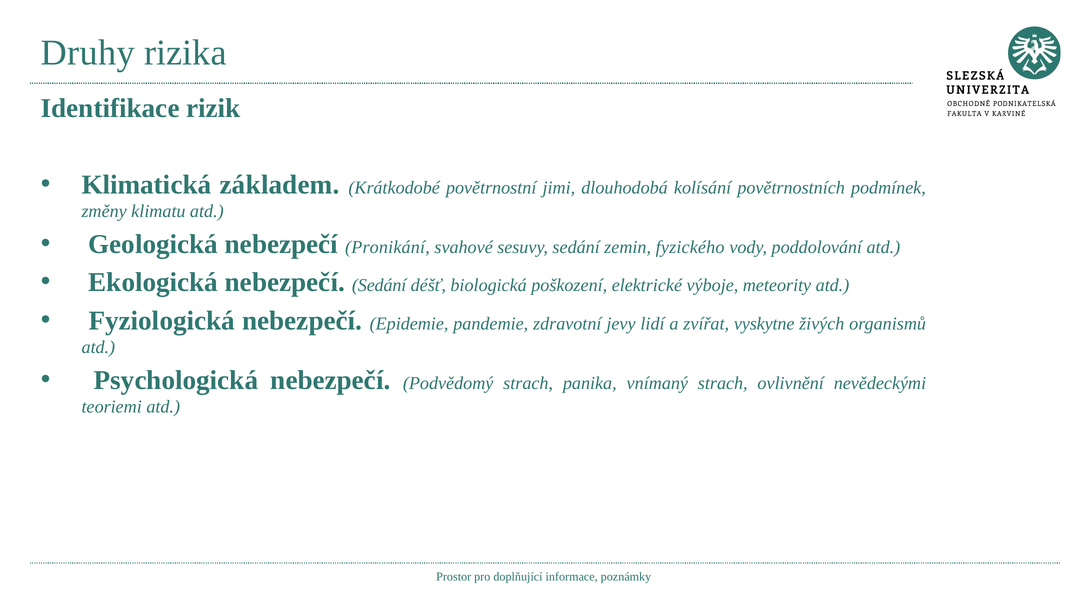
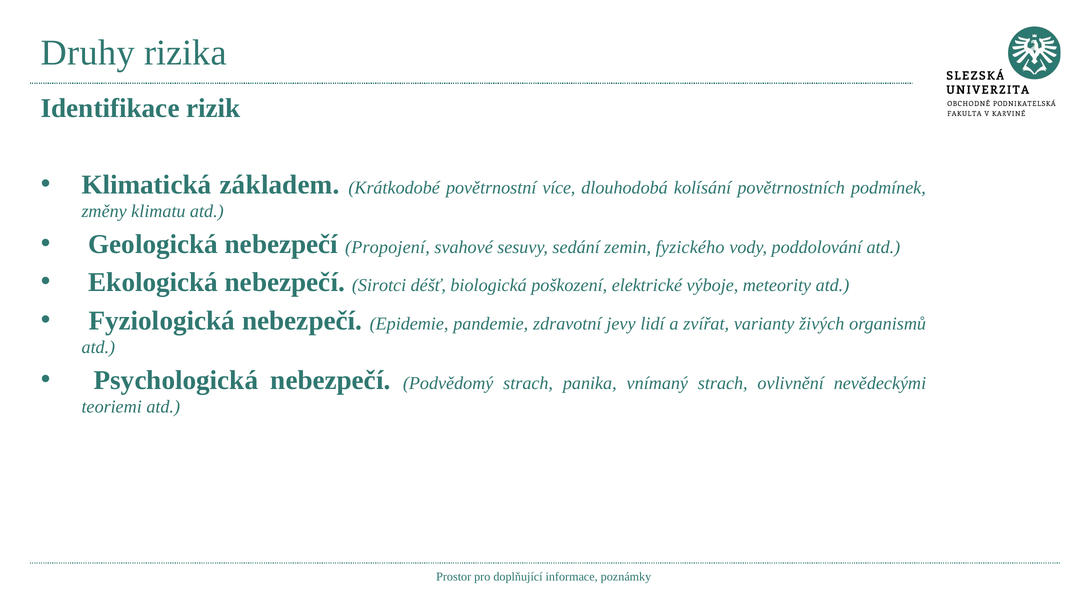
jimi: jimi -> více (559, 188)
Pronikání: Pronikání -> Propojení (387, 247)
nebezpečí Sedání: Sedání -> Sirotci (379, 285)
vyskytne: vyskytne -> varianty (764, 324)
